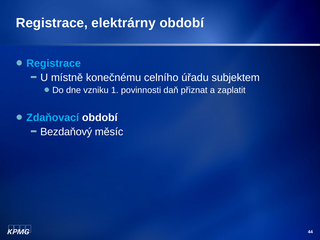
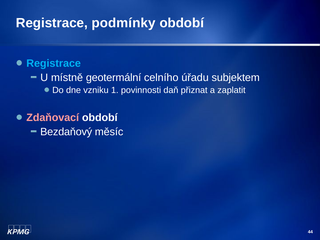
elektrárny: elektrárny -> podmínky (124, 23)
konečnému: konečnému -> geotermální (114, 77)
Zdaňovací colour: light blue -> pink (53, 118)
